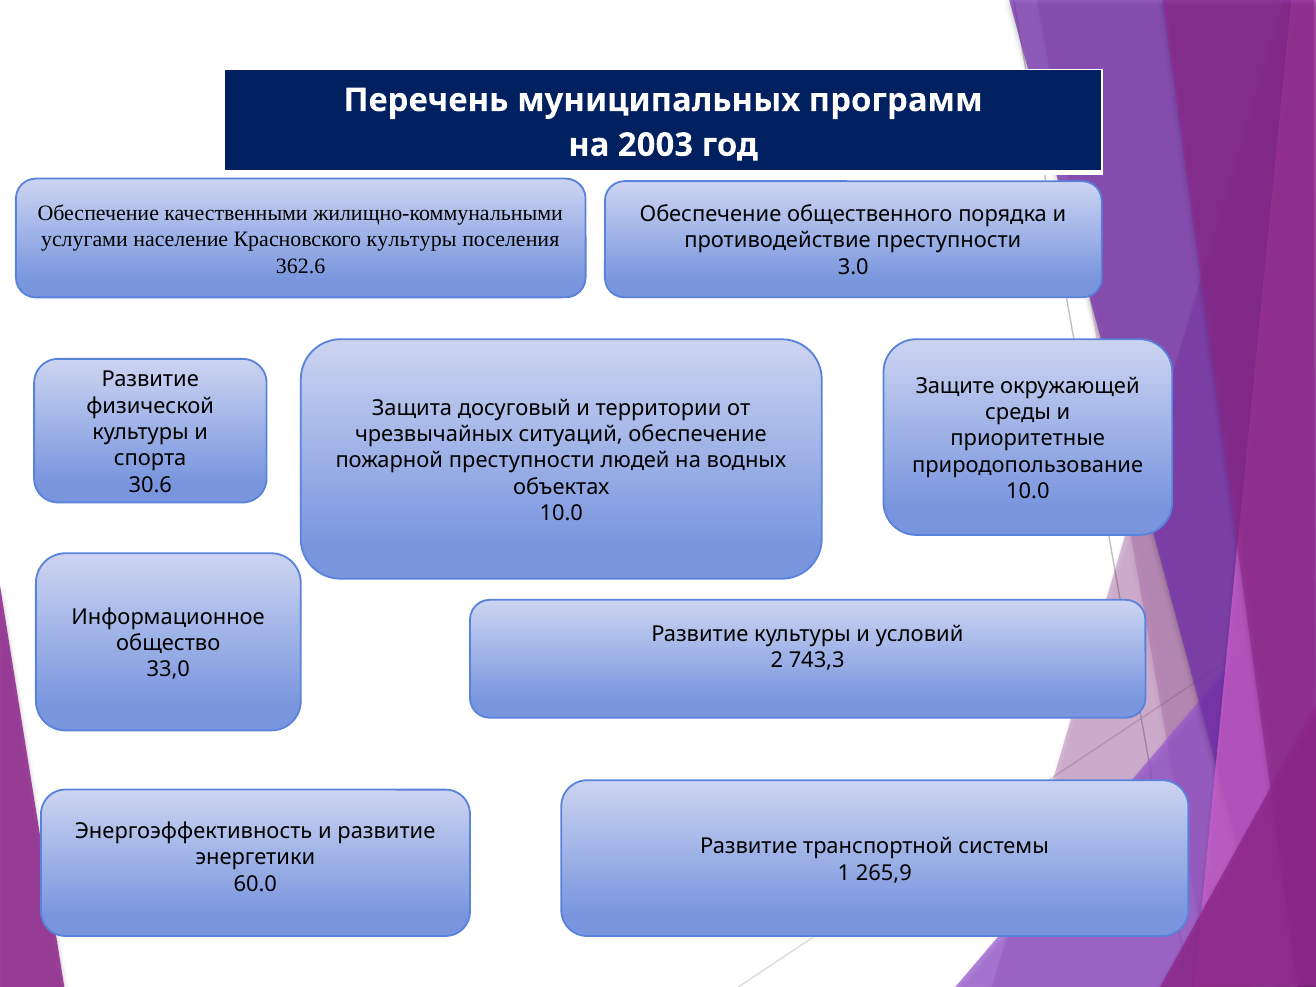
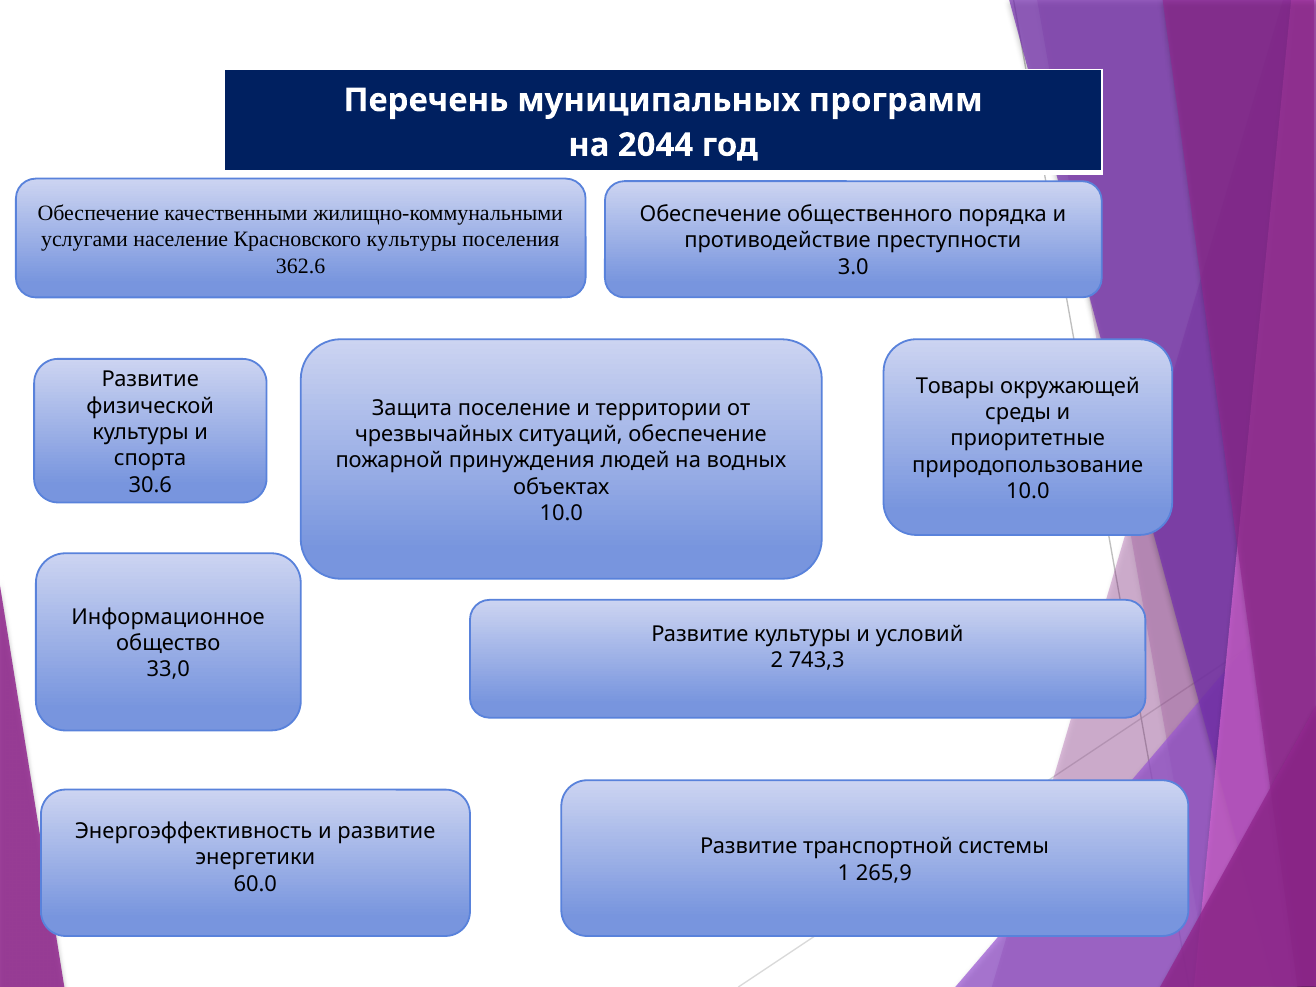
2003: 2003 -> 2044 (656, 145)
Защите: Защите -> Товары (955, 386)
досуговый: досуговый -> поселение (514, 408)
пожарной преступности: преступности -> принуждения (522, 461)
